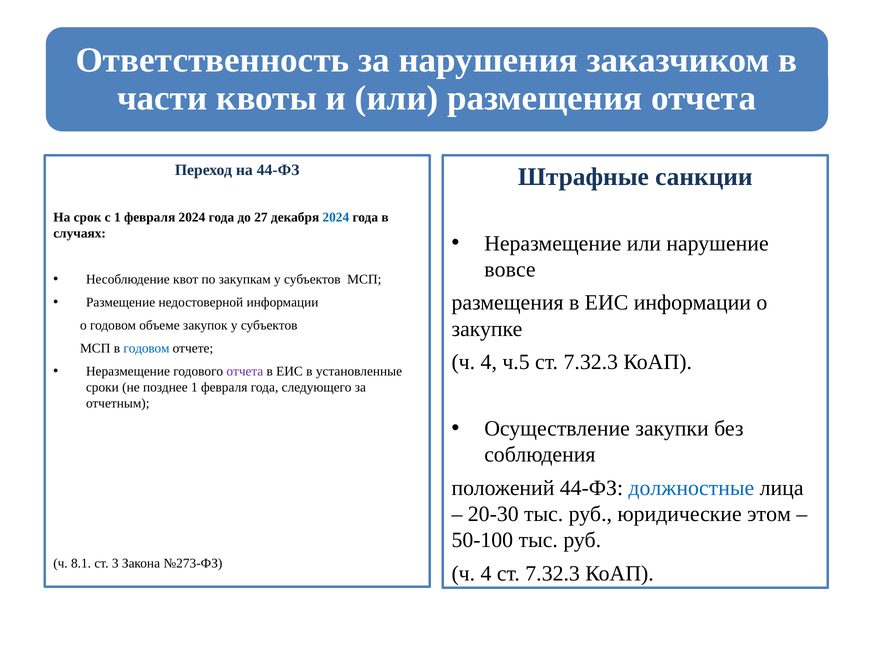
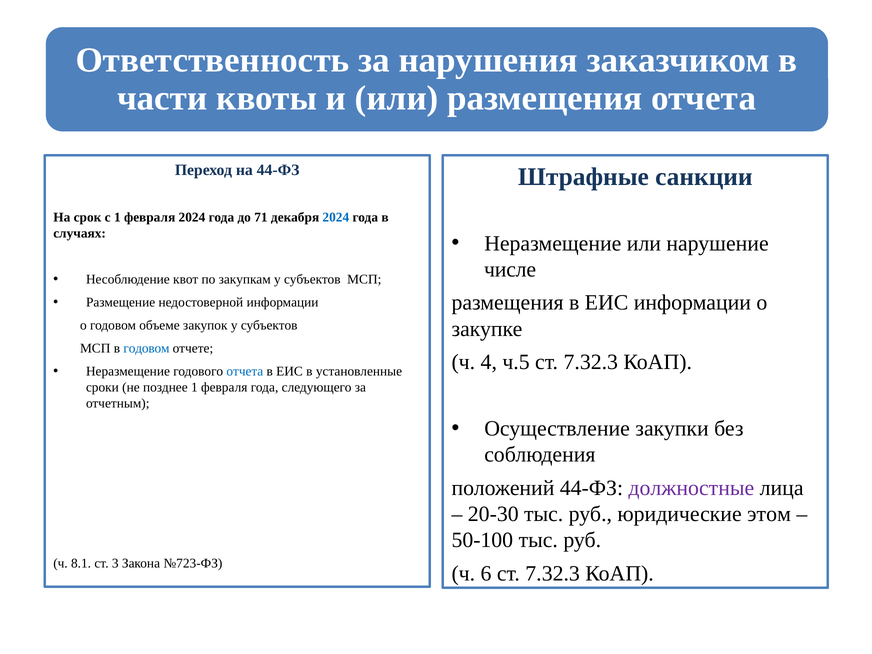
27: 27 -> 71 (261, 217)
вовсе: вовсе -> числе (510, 270)
отчета colour: purple -> blue (245, 372)
должностные colour: blue -> purple (691, 488)
№273-ФЗ: №273-ФЗ -> №723-ФЗ (193, 563)
4: 4 -> 6 (486, 573)
